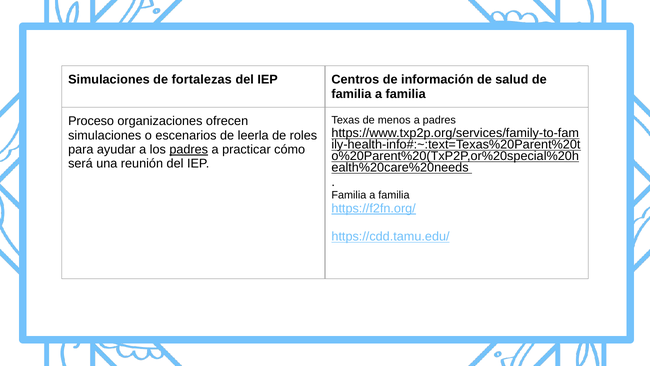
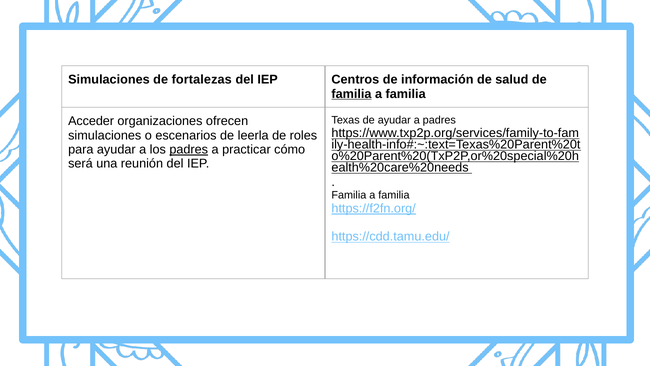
familia underline: none -> present (351, 94)
de menos: menos -> ayudar (394, 120)
Proceso: Proceso -> Acceder (91, 121)
